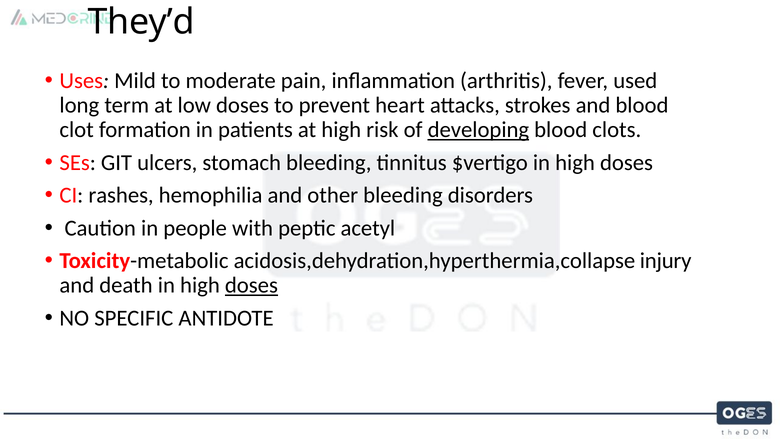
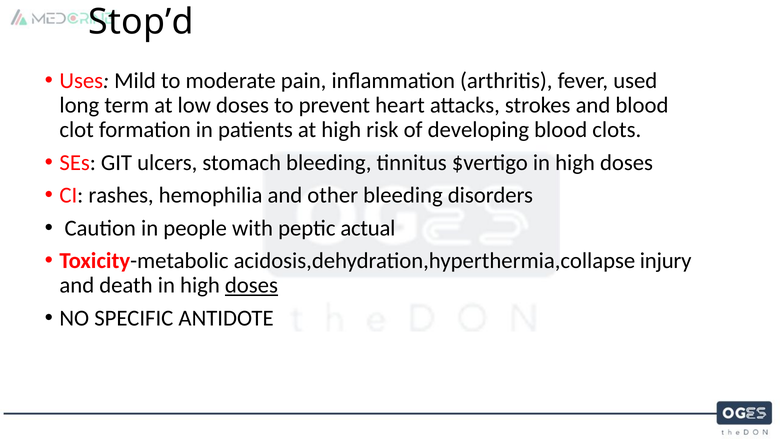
They’d: They’d -> Stop’d (141, 22)
developing underline: present -> none (478, 130)
acetyl: acetyl -> actual (368, 228)
